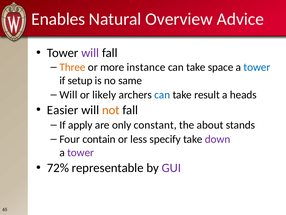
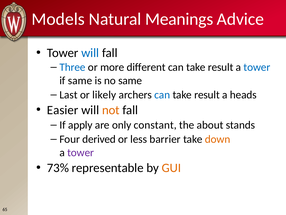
Enables: Enables -> Models (58, 19)
Overview: Overview -> Meanings (179, 19)
will colour: purple -> blue (90, 53)
Three colour: orange -> blue (72, 67)
instance: instance -> different (146, 67)
space: space -> result (221, 67)
if setup: setup -> same (80, 80)
Will: Will -> Last (68, 95)
contain: contain -> derived (99, 139)
specify: specify -> barrier (165, 139)
down colour: purple -> orange (218, 139)
72%: 72% -> 73% (58, 167)
GUI colour: purple -> orange (171, 167)
